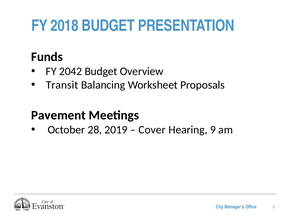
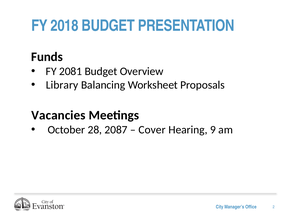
2042: 2042 -> 2081 (71, 71)
Transit: Transit -> Library (62, 85)
Pavement: Pavement -> Vacancies (58, 115)
2019: 2019 -> 2087 (116, 130)
